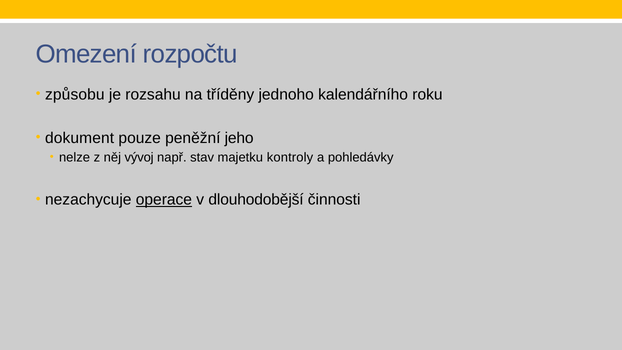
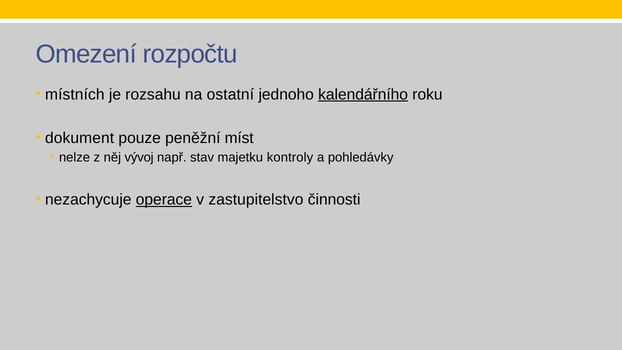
způsobu: způsobu -> místních (75, 94)
tříděny: tříděny -> ostatní (230, 94)
kalendářního underline: none -> present (363, 94)
jeho: jeho -> míst (239, 138)
dlouhodobější: dlouhodobější -> zastupitelstvo (256, 200)
